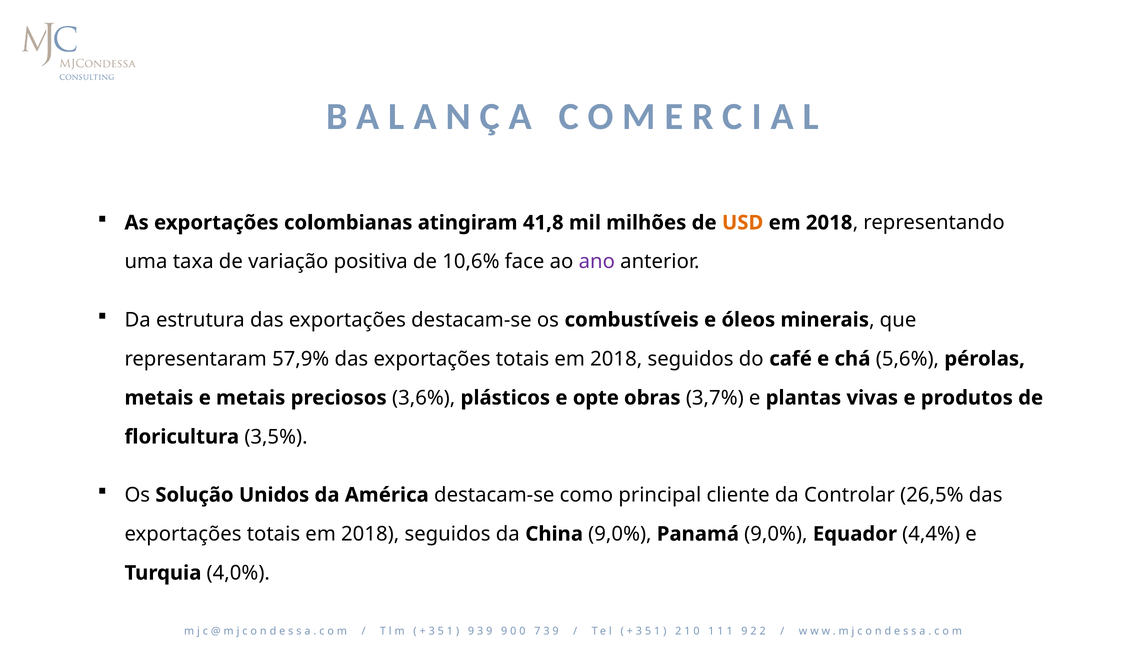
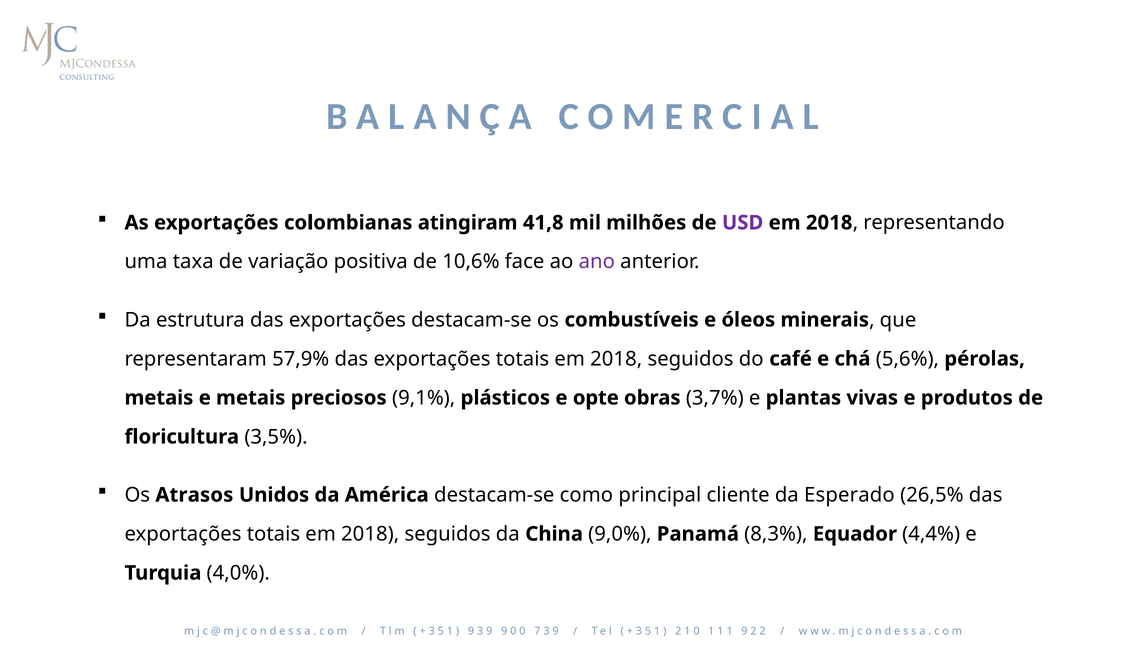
USD colour: orange -> purple (743, 223)
3,6%: 3,6% -> 9,1% (424, 398)
Solução: Solução -> Atrasos (194, 495)
Controlar: Controlar -> Esperado (849, 495)
Panamá 9,0%: 9,0% -> 8,3% (776, 534)
